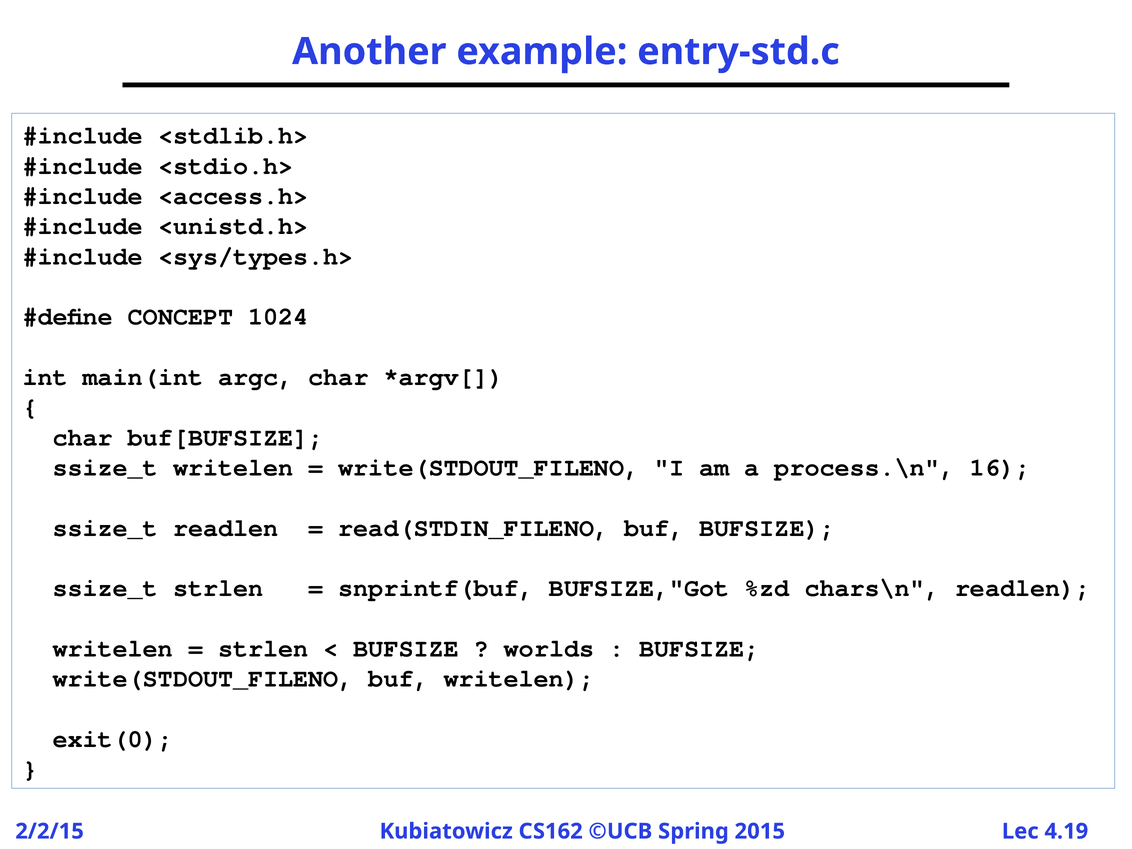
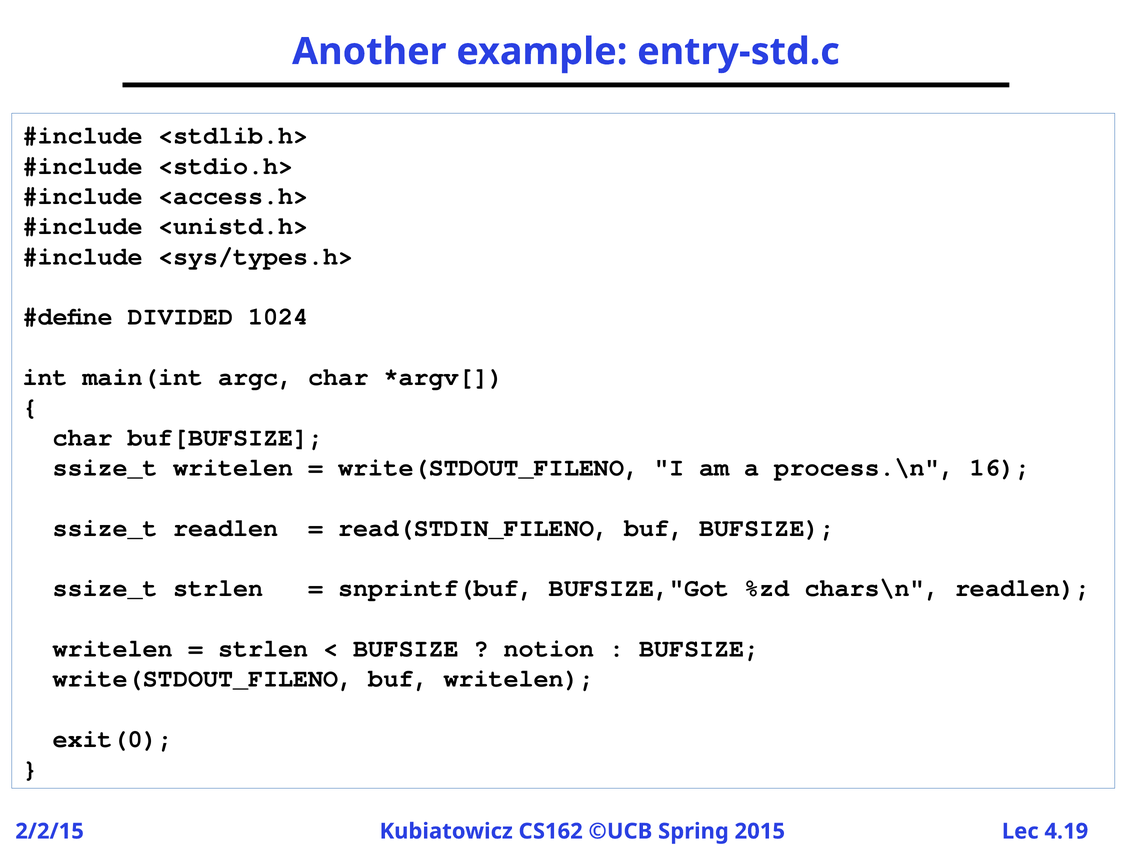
CONCEPT: CONCEPT -> DIVIDED (181, 317)
worlds: worlds -> notion (549, 648)
